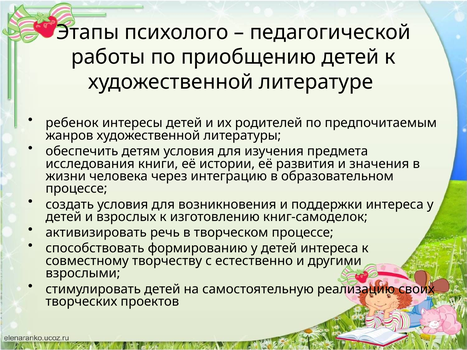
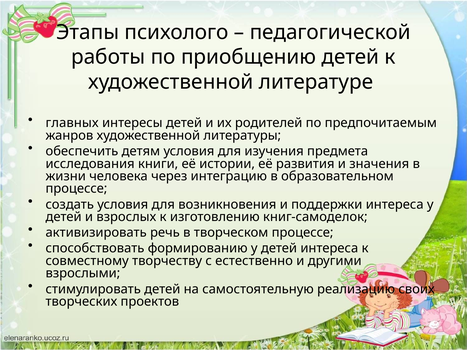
ребенок: ребенок -> главных (72, 123)
